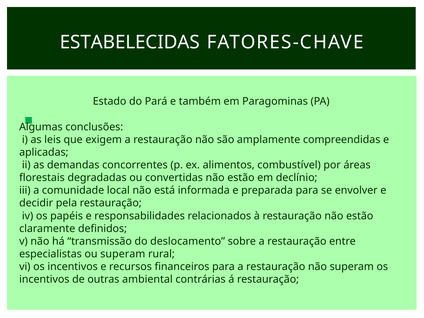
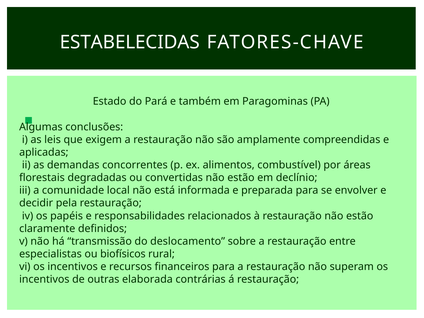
ou superam: superam -> biofísicos (123, 254)
ambiental: ambiental -> elaborada (147, 279)
